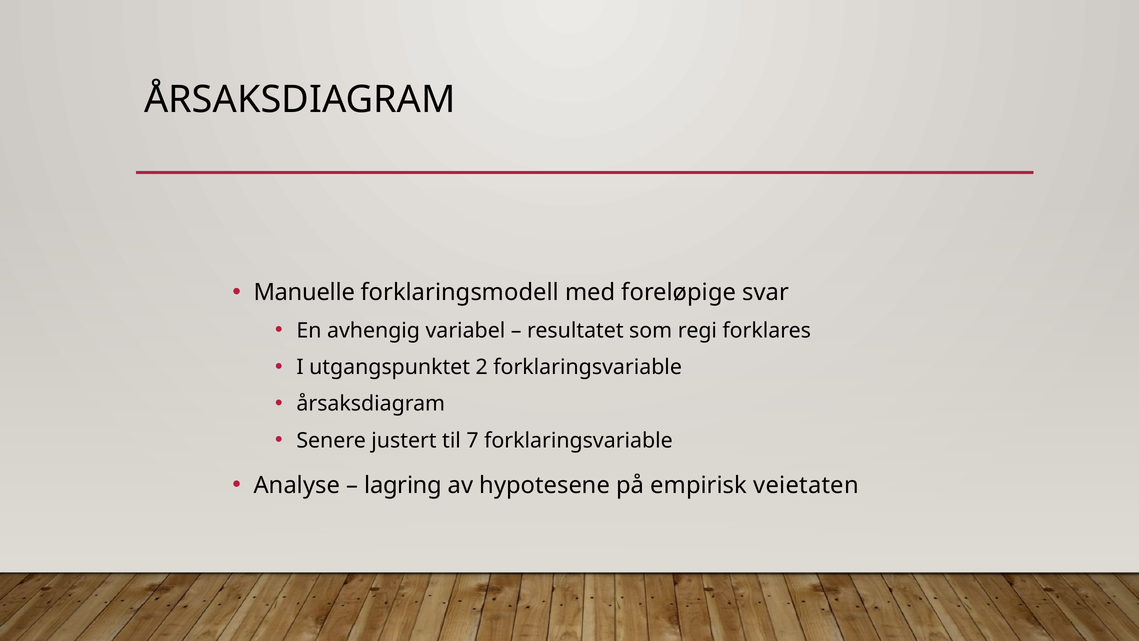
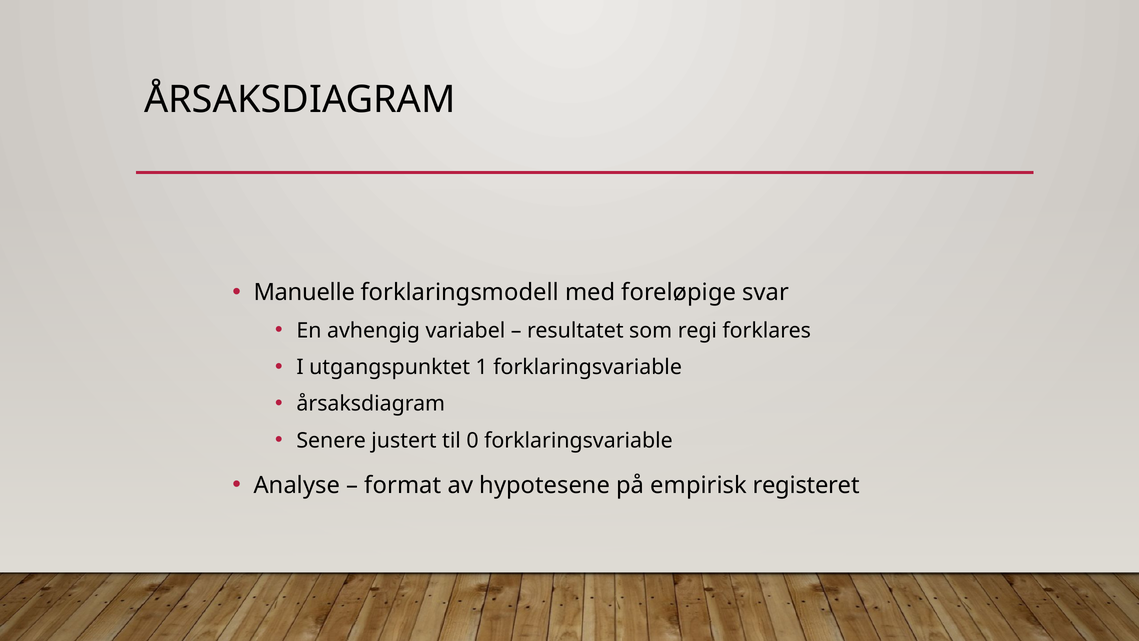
2: 2 -> 1 (482, 367)
7: 7 -> 0 (473, 440)
lagring: lagring -> format (403, 485)
veietaten: veietaten -> registeret (806, 485)
